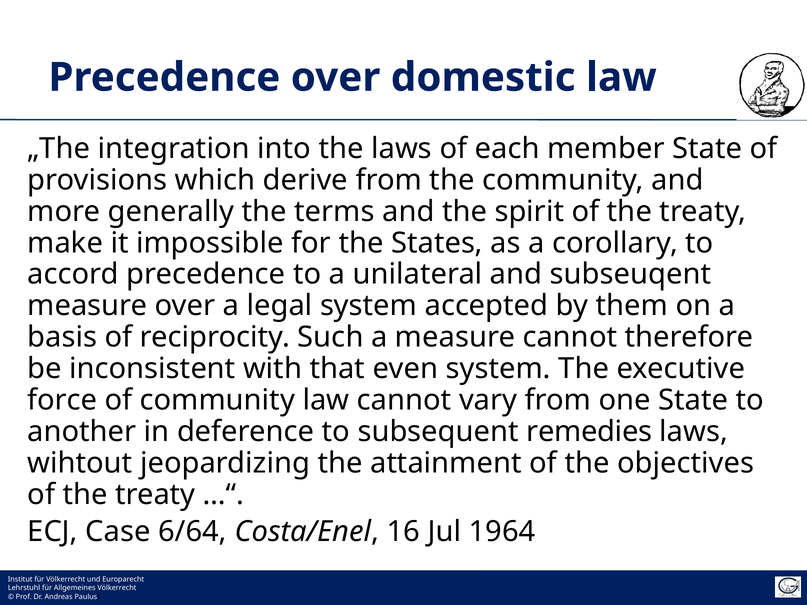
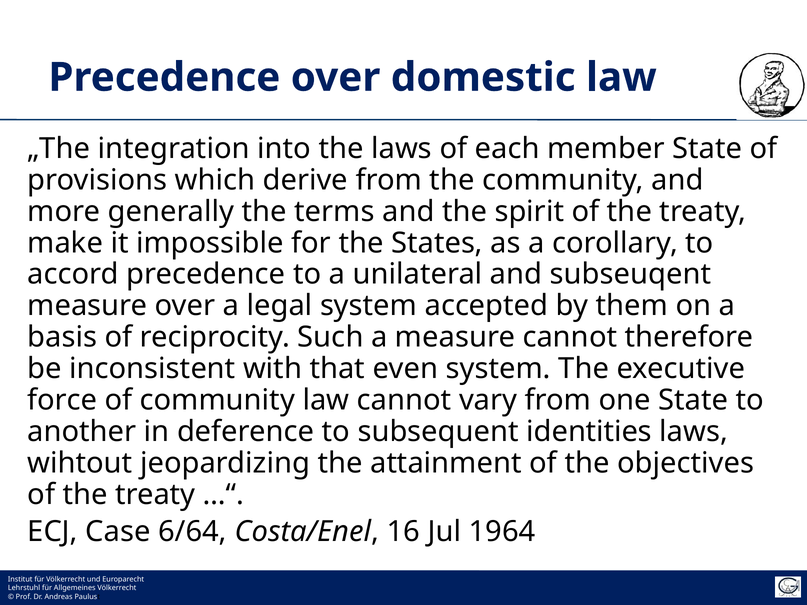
remedies: remedies -> identities (589, 432)
